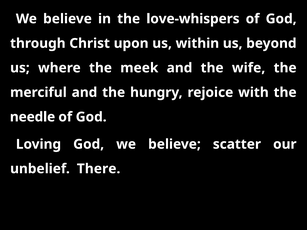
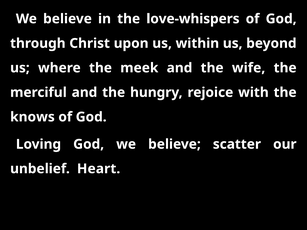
needle: needle -> knows (32, 117)
There: There -> Heart (99, 169)
